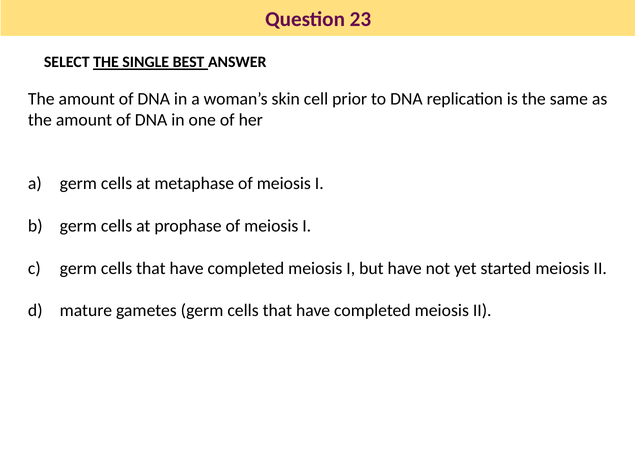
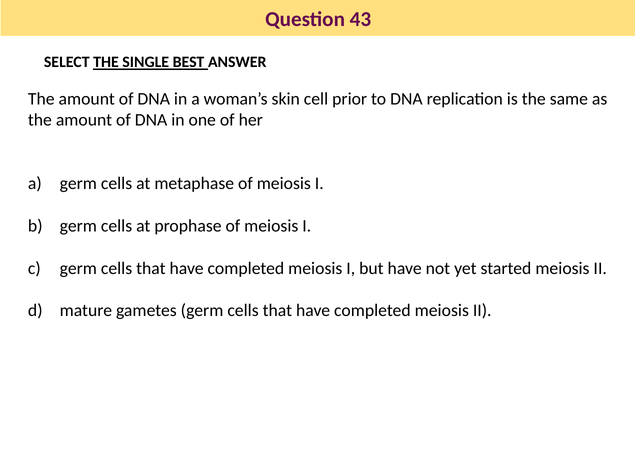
23: 23 -> 43 (360, 19)
